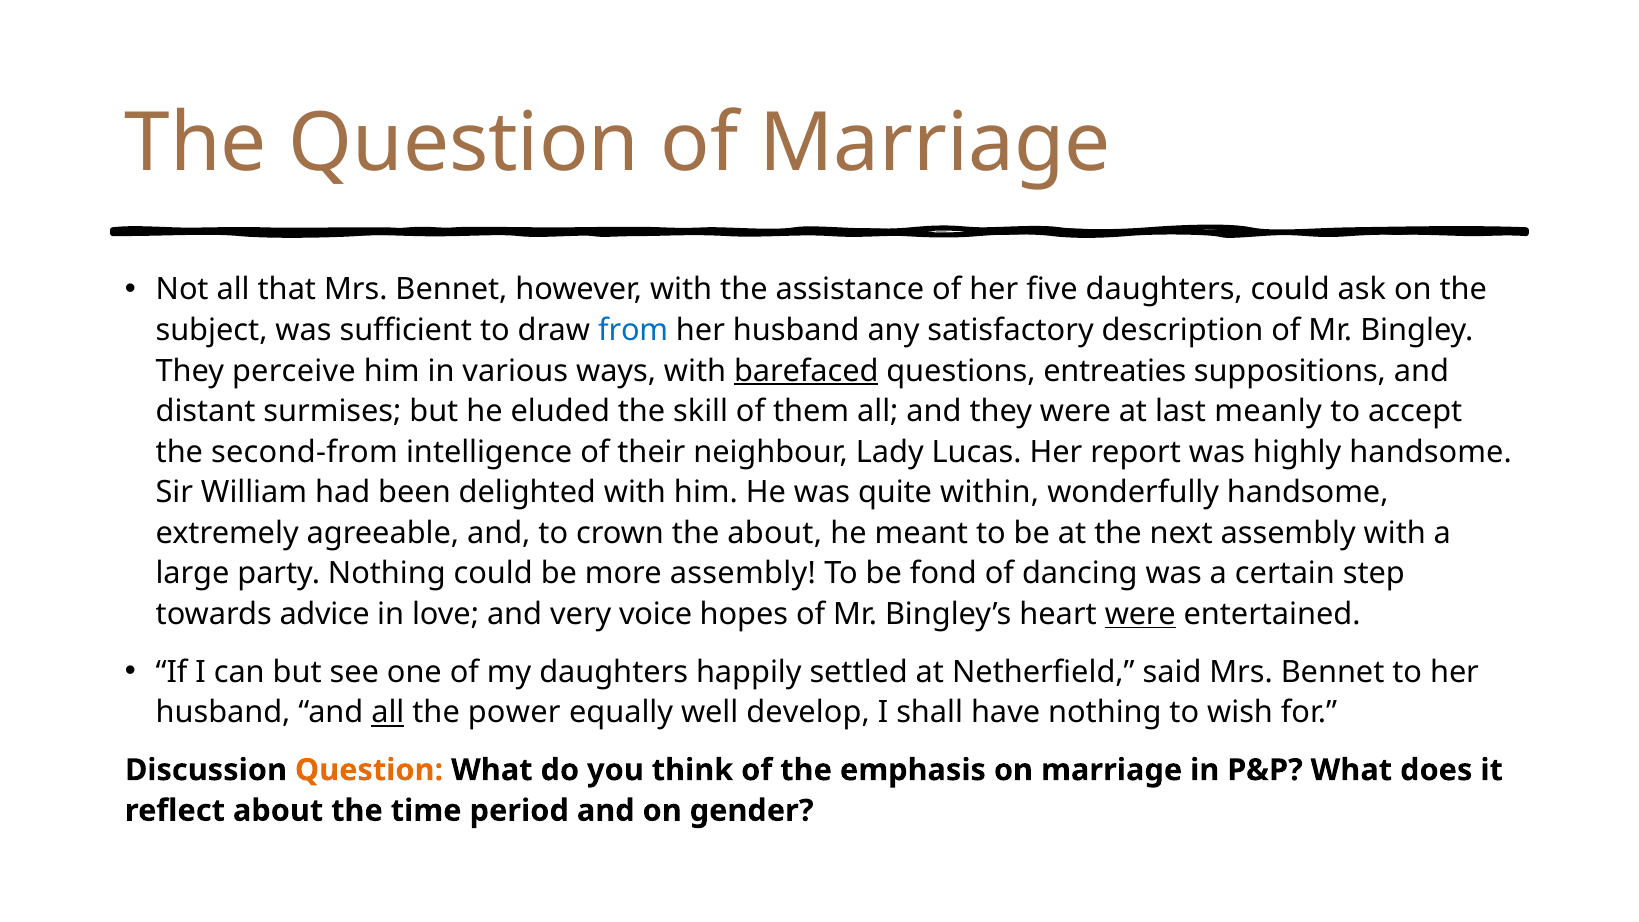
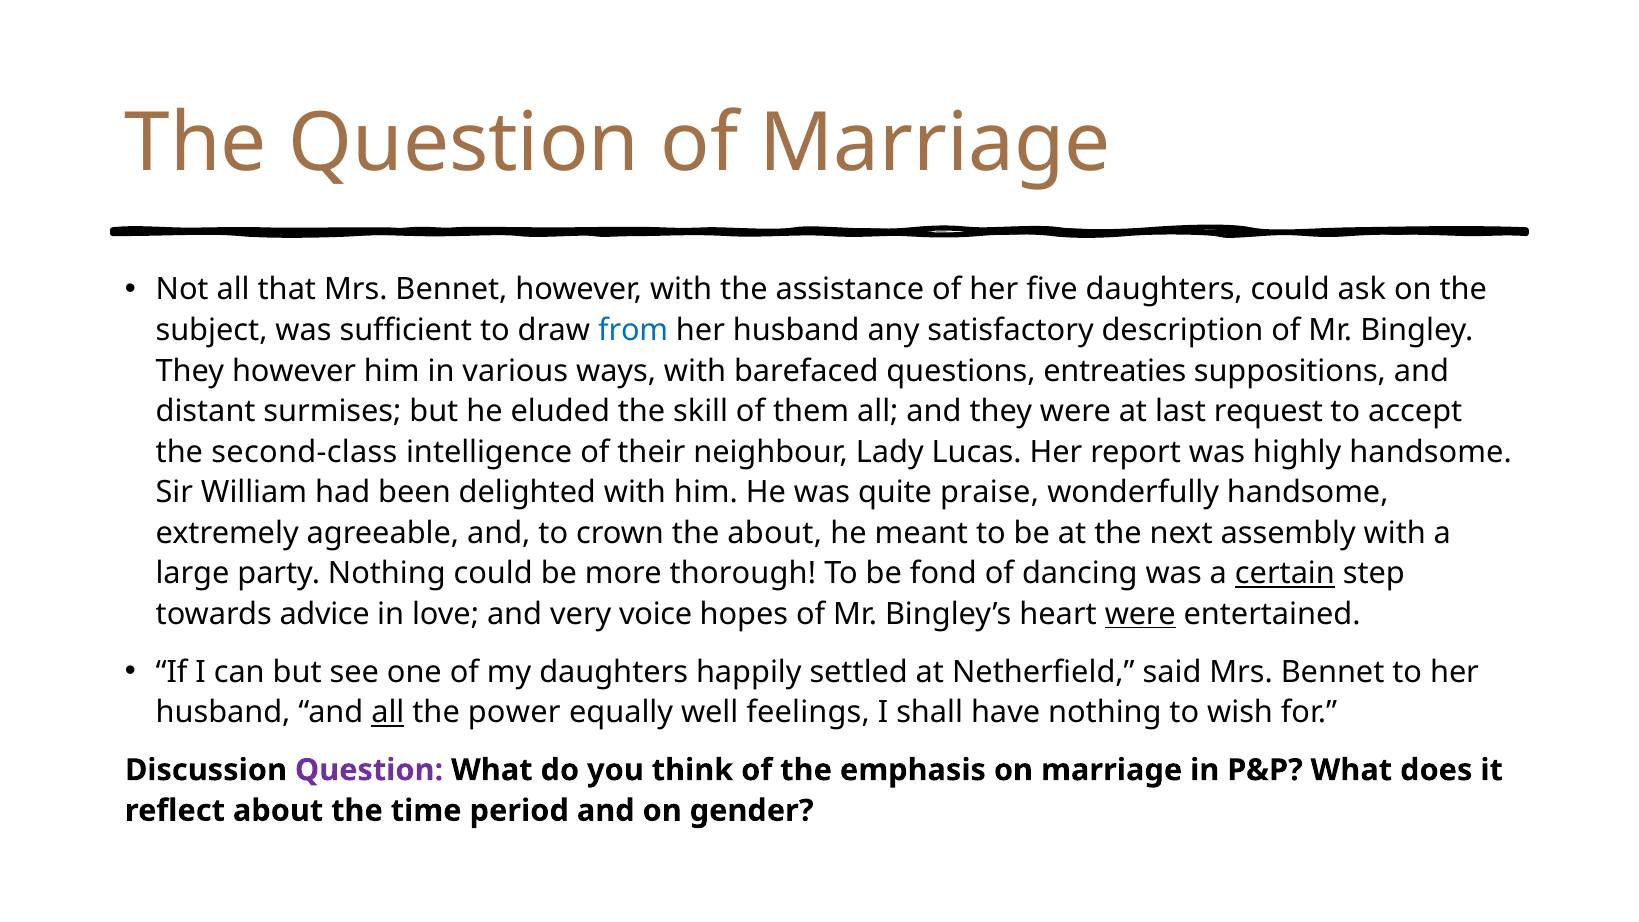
They perceive: perceive -> however (294, 371)
barefaced underline: present -> none (806, 371)
meanly: meanly -> request (1268, 411)
second-from: second-from -> second-class (304, 452)
within: within -> praise (990, 493)
more assembly: assembly -> thorough (743, 574)
certain underline: none -> present (1285, 574)
develop: develop -> feelings (808, 712)
Question colour: orange -> purple (369, 770)
